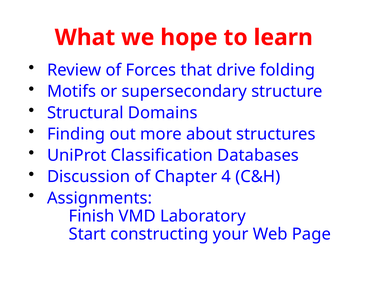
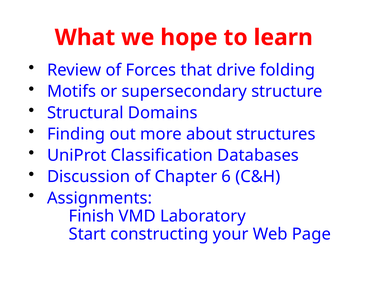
4: 4 -> 6 (226, 176)
